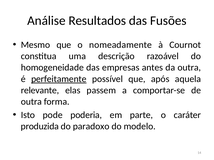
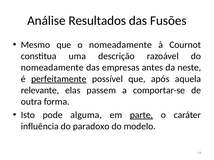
homogeneidade: homogeneidade -> nomeadamente (52, 68)
da outra: outra -> neste (189, 68)
poderia: poderia -> alguma (86, 115)
parte underline: none -> present (141, 115)
produzida: produzida -> influência (40, 127)
